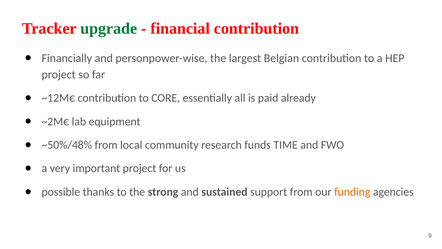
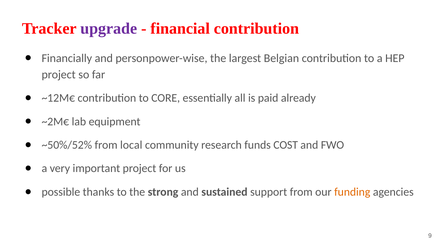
upgrade colour: green -> purple (109, 28)
~50%/48%: ~50%/48% -> ~50%/52% (67, 145)
TIME: TIME -> COST (286, 145)
